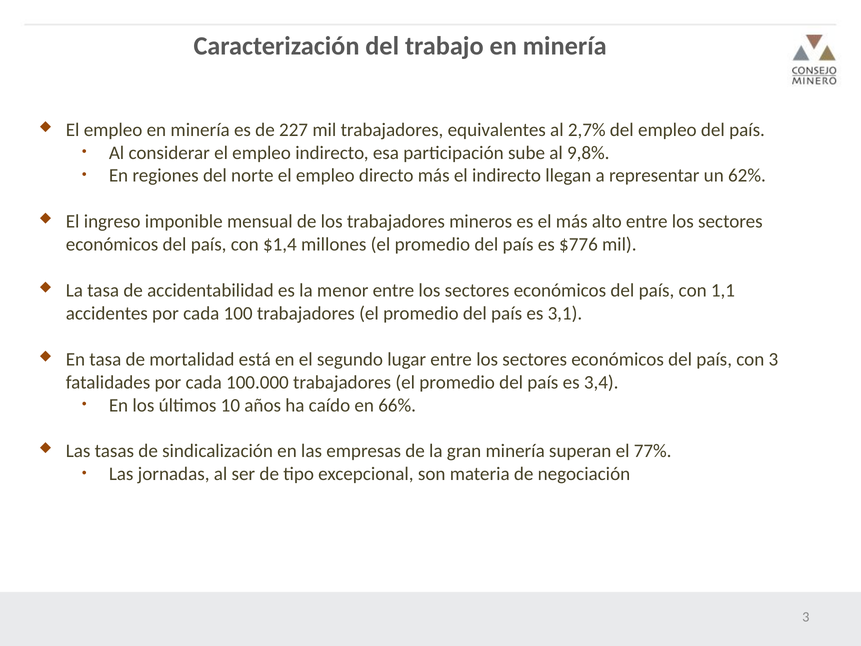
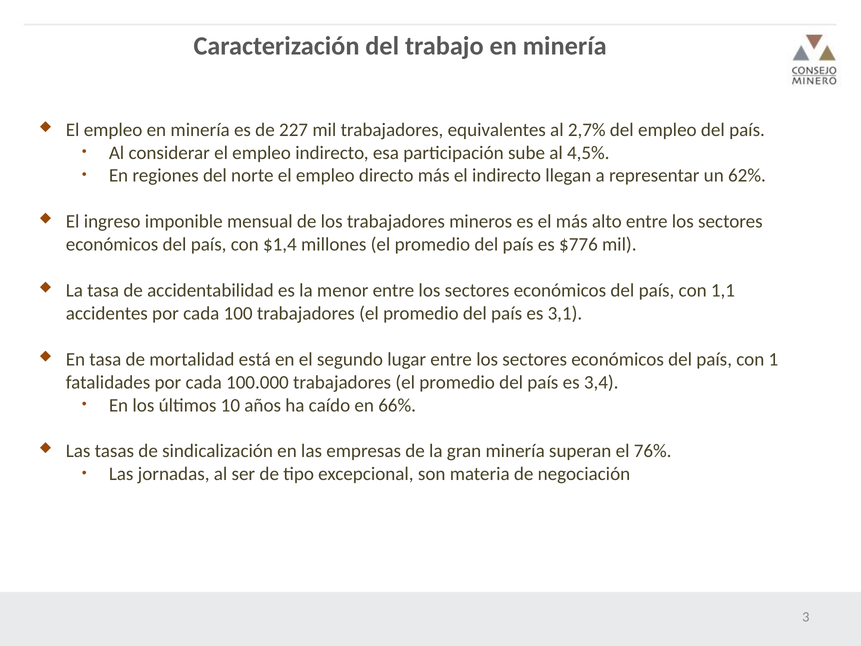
9,8%: 9,8% -> 4,5% (588, 153)
con 3: 3 -> 1 (773, 359)
77%: 77% -> 76% (653, 451)
